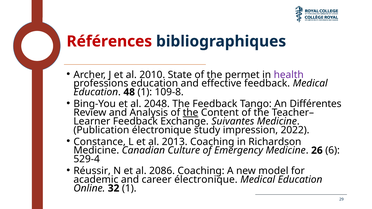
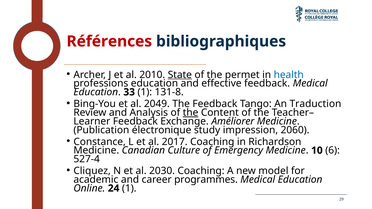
State underline: none -> present (180, 75)
health colour: purple -> blue (289, 75)
48: 48 -> 33 (129, 92)
109-8: 109-8 -> 131-8 (169, 92)
2048: 2048 -> 2049 (157, 104)
Différentes: Différentes -> Traduction (315, 104)
Suivantes: Suivantes -> Améliorer (233, 121)
2022: 2022 -> 2060 (295, 130)
2013: 2013 -> 2017 (175, 142)
26: 26 -> 10 (317, 151)
529-4: 529-4 -> 527-4 (87, 159)
Réussir: Réussir -> Cliquez (92, 171)
2086: 2086 -> 2030 (162, 171)
career électronique: électronique -> programmes (206, 180)
32: 32 -> 24 (114, 188)
